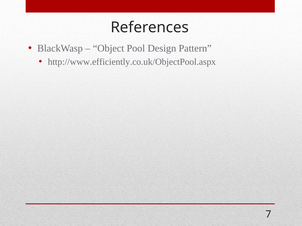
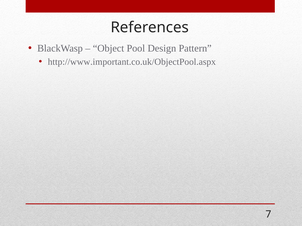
http://www.efficiently.co.uk/ObjectPool.aspx: http://www.efficiently.co.uk/ObjectPool.aspx -> http://www.important.co.uk/ObjectPool.aspx (132, 62)
